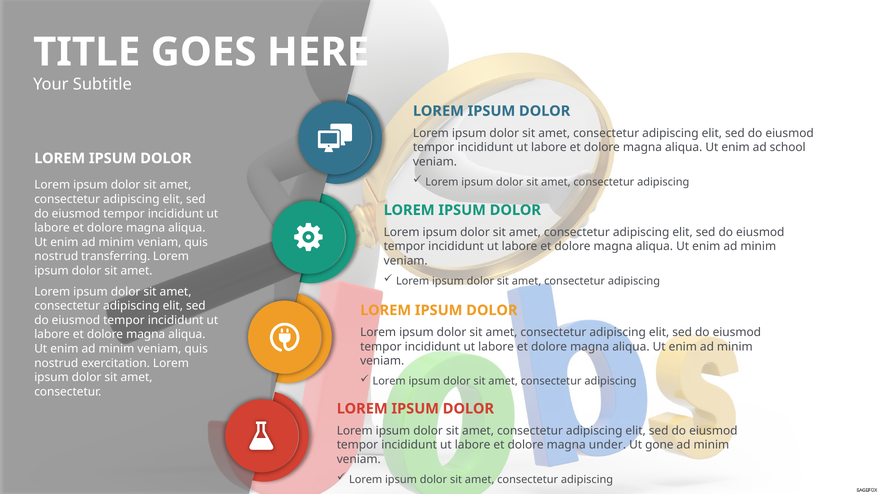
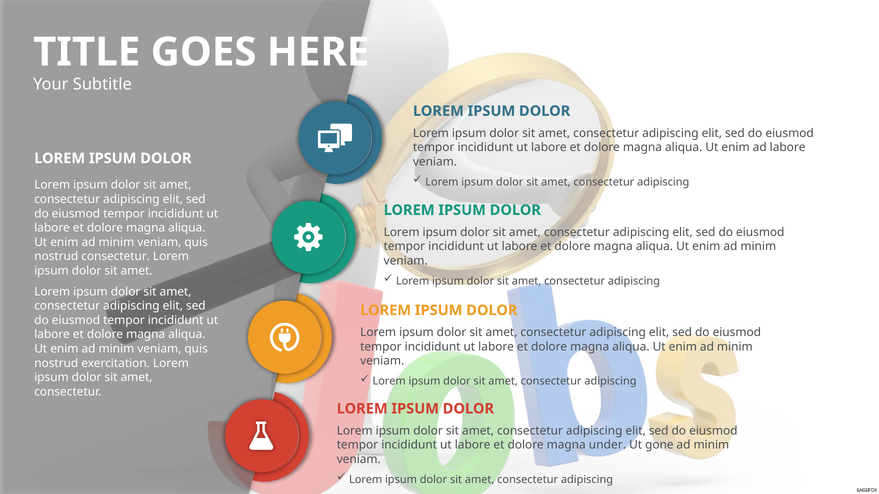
ad school: school -> labore (788, 148)
nostrud transferring: transferring -> consectetur (116, 257)
